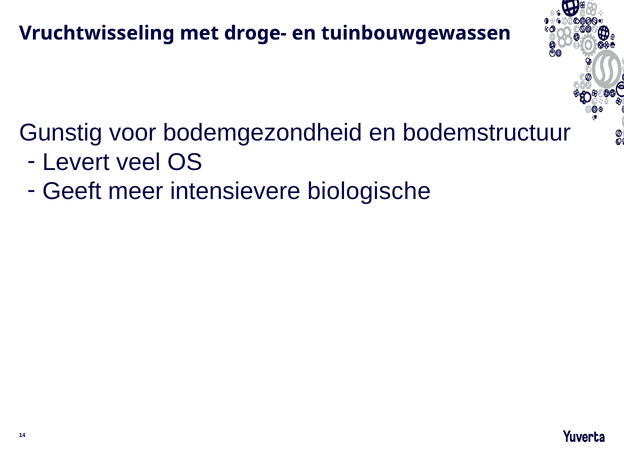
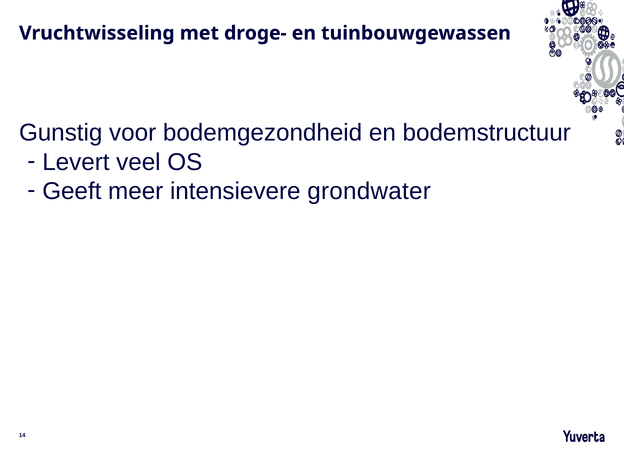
biologische: biologische -> grondwater (369, 191)
